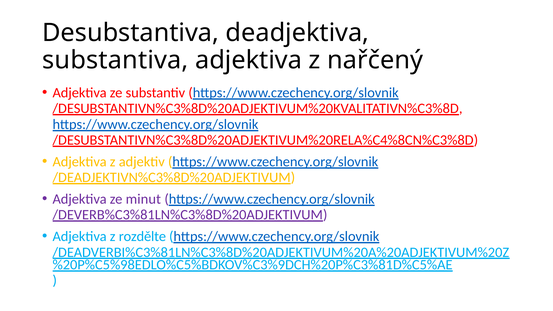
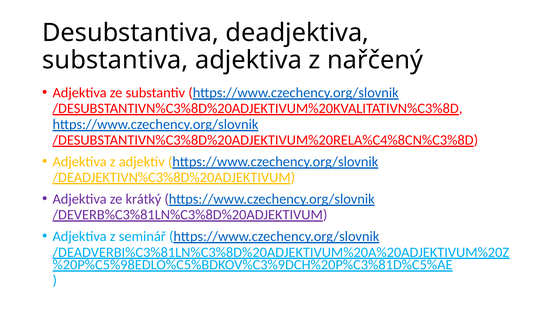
minut: minut -> krátký (143, 199)
rozdělte: rozdělte -> seminář (142, 237)
